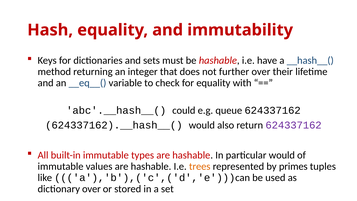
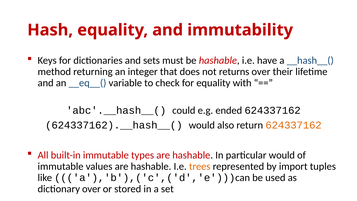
further: further -> returns (234, 72)
queue: queue -> ended (229, 110)
624337162 colour: purple -> orange (294, 125)
primes: primes -> import (293, 166)
